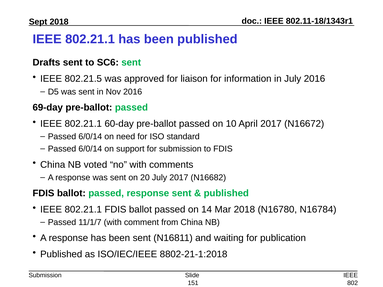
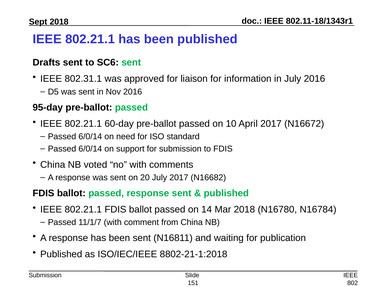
802.21.5: 802.21.5 -> 802.31.1 (83, 79)
69-day: 69-day -> 95-day (48, 108)
